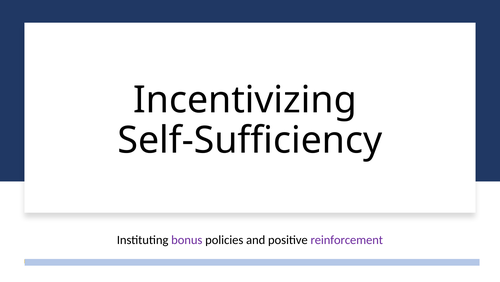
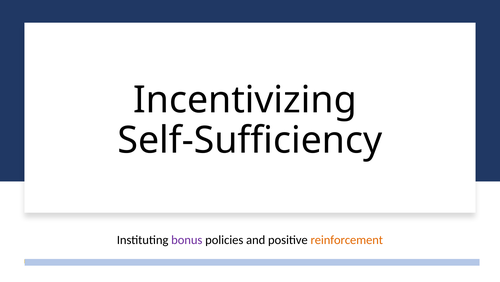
reinforcement colour: purple -> orange (347, 239)
